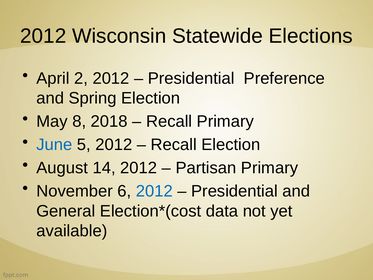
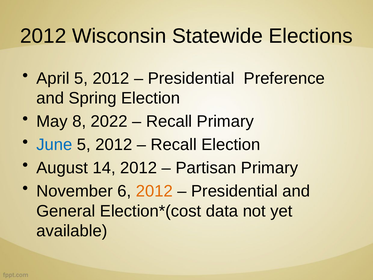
April 2: 2 -> 5 (81, 78)
2018: 2018 -> 2022 (109, 121)
2012 colour: blue -> orange (154, 191)
